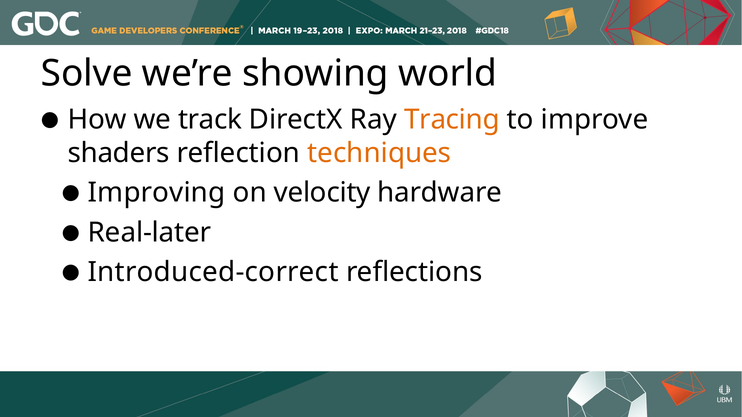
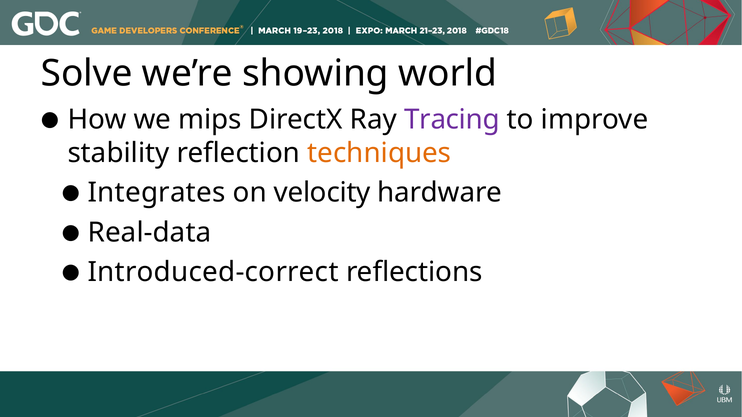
track: track -> mips (210, 120)
Tracing colour: orange -> purple (452, 120)
shaders: shaders -> stability (119, 153)
Improving: Improving -> Integrates (157, 193)
Real-later: Real-later -> Real-data (150, 233)
